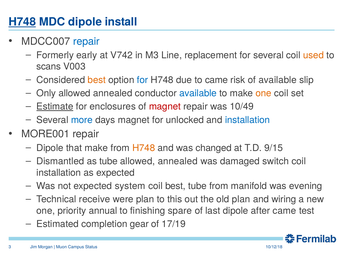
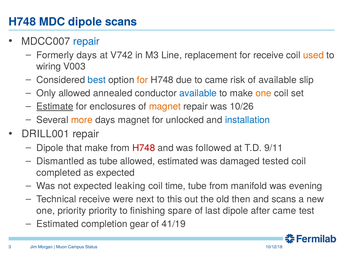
H748 underline: present -> none (22, 22)
dipole install: install -> scans (121, 22)
Formerly early: early -> days (87, 55)
for several: several -> receive (268, 55)
scans: scans -> wiring (49, 67)
best colour: orange -> blue (97, 80)
for colour: blue -> orange (142, 80)
magnet colour: red -> orange (165, 107)
10/49: 10/49 -> 10/26 (242, 107)
more colour: blue -> orange (82, 120)
MORE001: MORE001 -> DRILL001 (45, 134)
H748 colour: orange -> red (144, 148)
changed: changed -> followed (214, 148)
9/15: 9/15 -> 9/11 (274, 148)
annealed: annealed -> estimated (178, 161)
switch: switch -> tested (276, 161)
installation: installation -> completed (59, 173)
system: system -> leaking (130, 186)
coil best: best -> time (175, 186)
were plan: plan -> next (145, 199)
old plan: plan -> then (241, 199)
and wiring: wiring -> scans (284, 199)
priority annual: annual -> priority (103, 211)
17/19: 17/19 -> 41/19 (174, 224)
